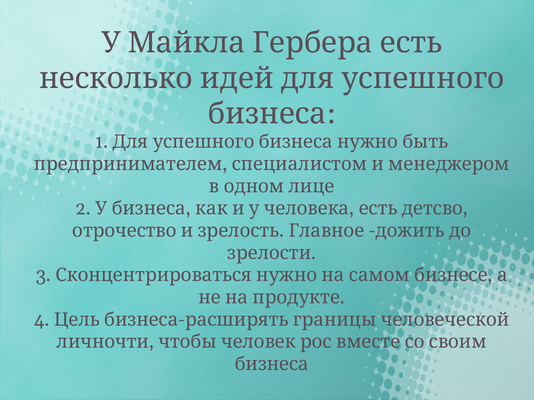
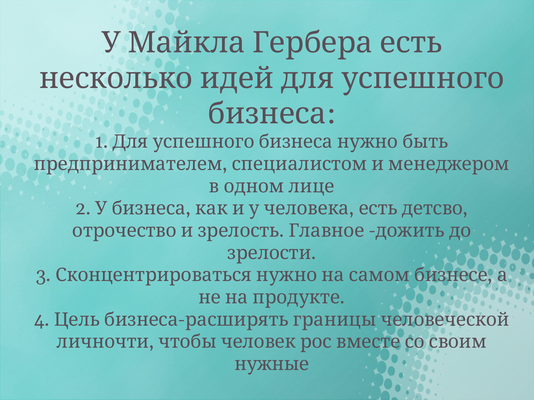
бизнеса: бизнеса -> нужные (272, 364)
